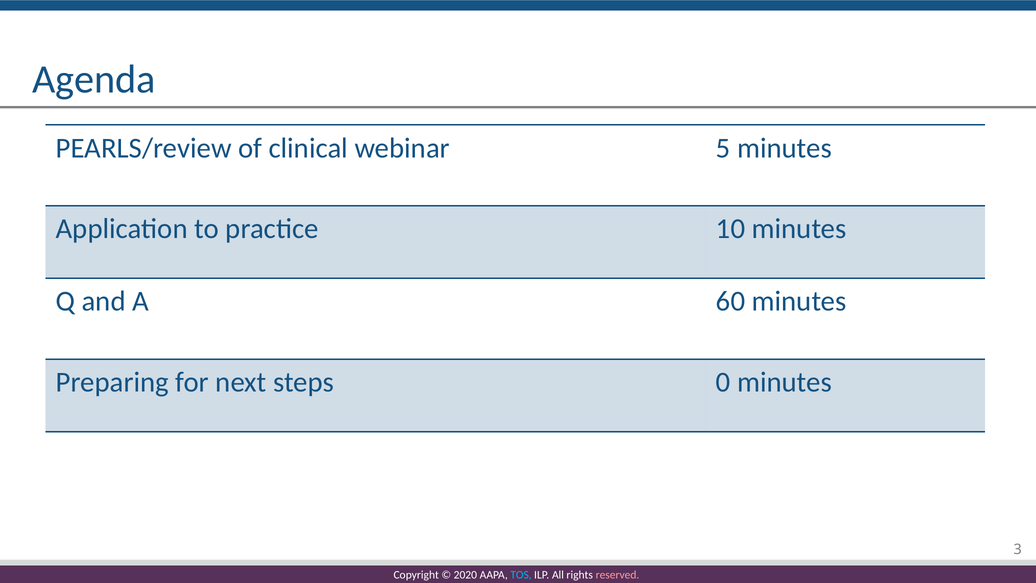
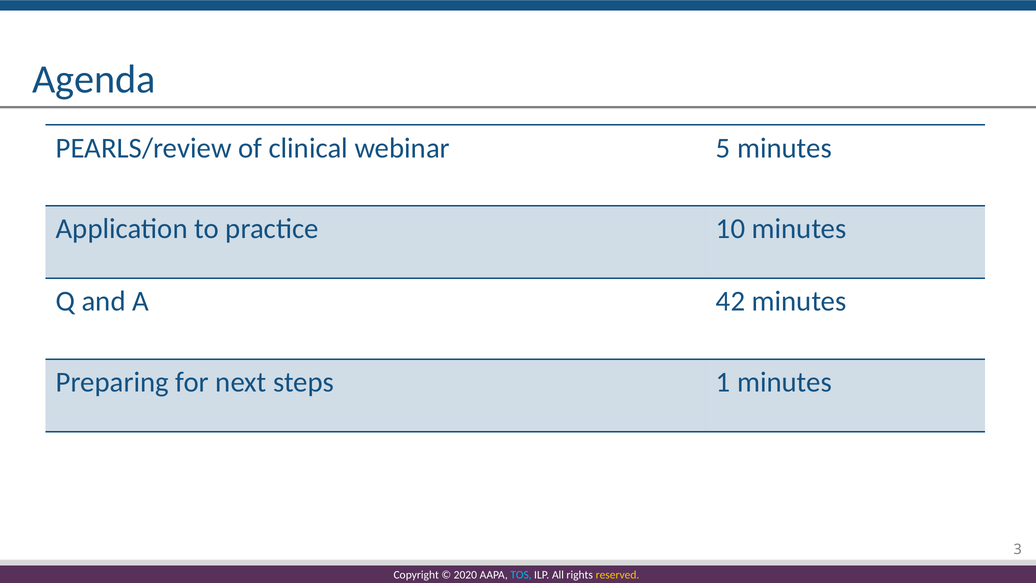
60: 60 -> 42 (731, 301)
0: 0 -> 1 (723, 382)
reserved colour: pink -> yellow (618, 575)
